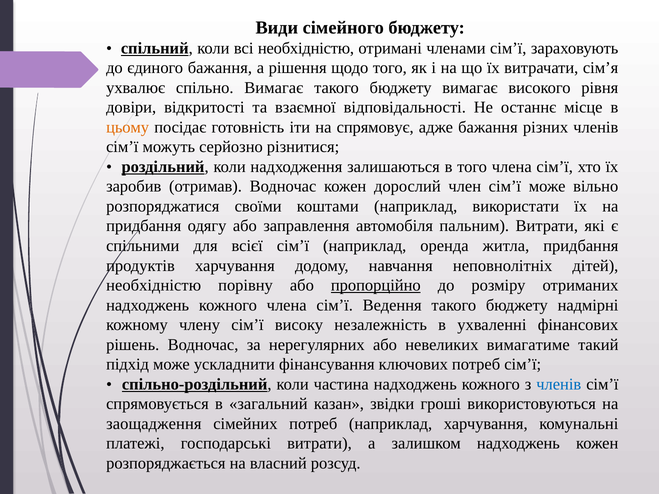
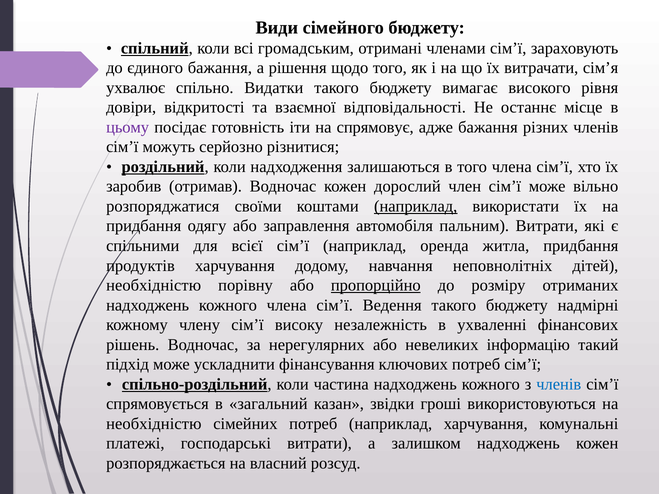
всі необхідністю: необхідністю -> громадським (306, 48)
спільно Вимагає: Вимагає -> Видатки (274, 88)
цьому colour: orange -> purple (128, 127)
наприклад underline: none -> present (416, 206)
вимагатиме: вимагатиме -> інформацію (528, 345)
заощадження: заощадження -> необхідністю (154, 424)
